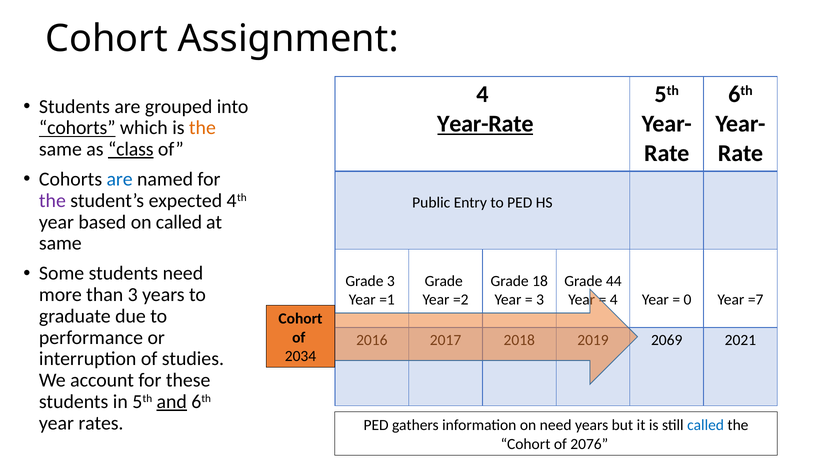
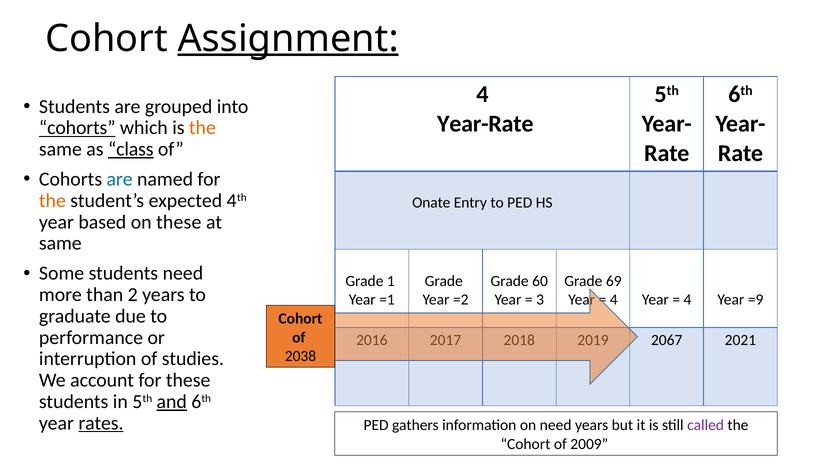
Assignment underline: none -> present (288, 39)
Year-Rate underline: present -> none (485, 124)
the colour: purple -> orange (52, 201)
Public: Public -> Onate (431, 203)
on called: called -> these (179, 222)
Grade 3: 3 -> 1 (391, 281)
18: 18 -> 60 (540, 281)
44: 44 -> 69 (614, 281)
than 3: 3 -> 2 (133, 295)
0: 0 -> 4 (688, 300)
=7: =7 -> =9 (756, 300)
2069: 2069 -> 2067 (667, 340)
2034: 2034 -> 2038 (300, 356)
rates underline: none -> present (101, 423)
called colour: blue -> purple (706, 426)
2076: 2076 -> 2009 (589, 444)
